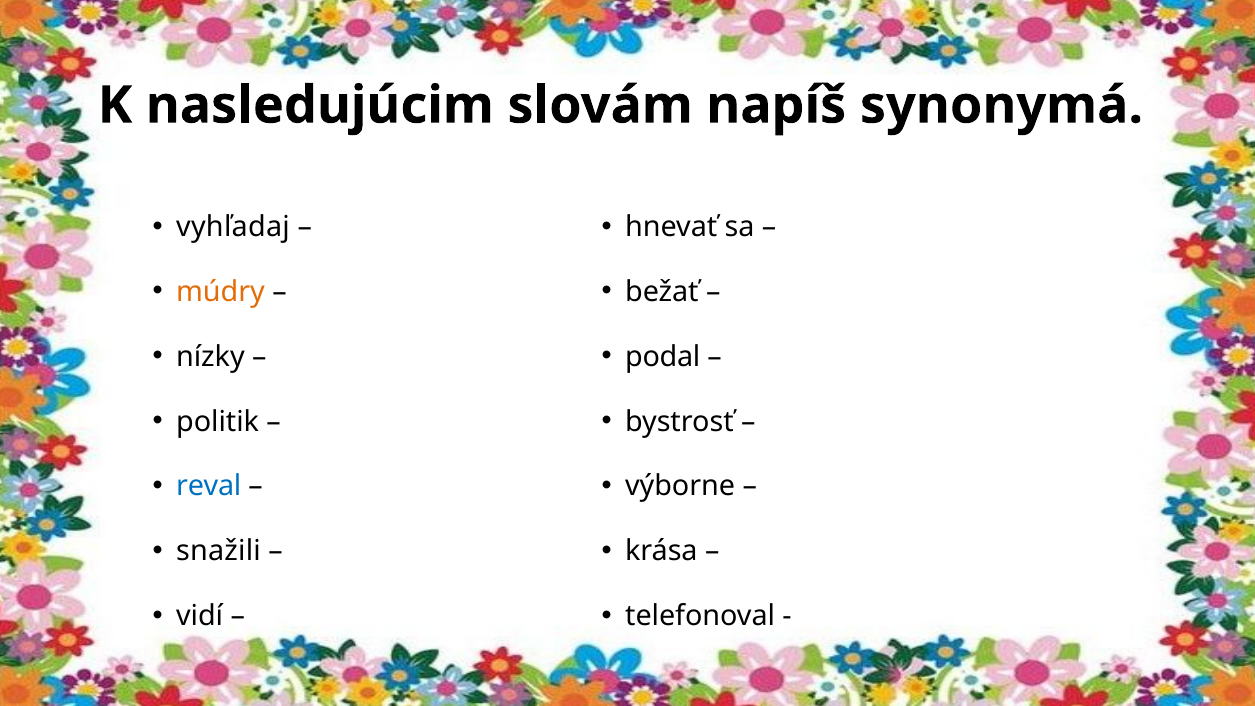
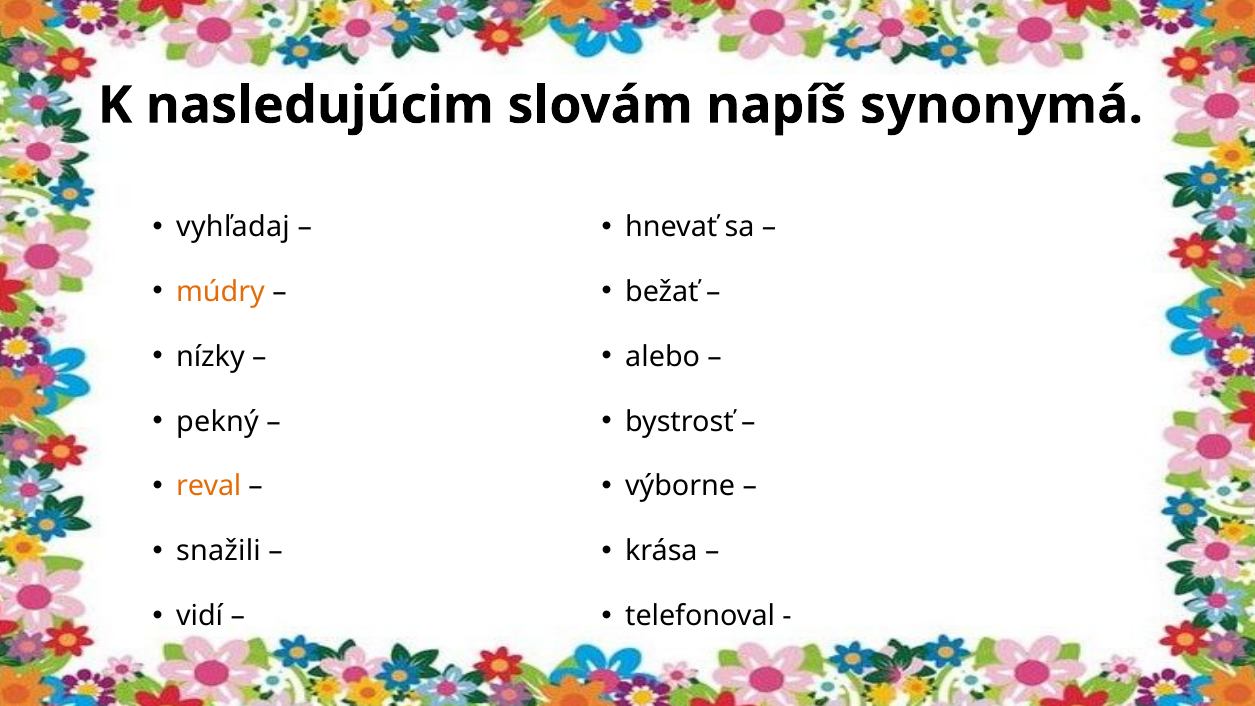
podal: podal -> alebo (663, 357)
politik: politik -> pekný (217, 422)
reval colour: blue -> orange (209, 486)
